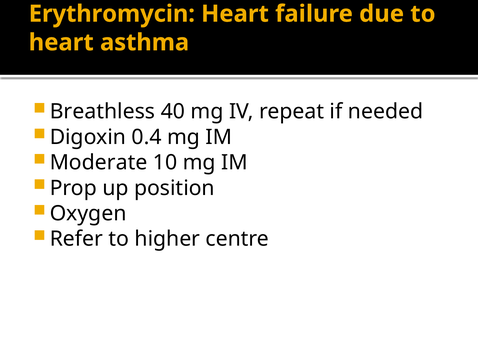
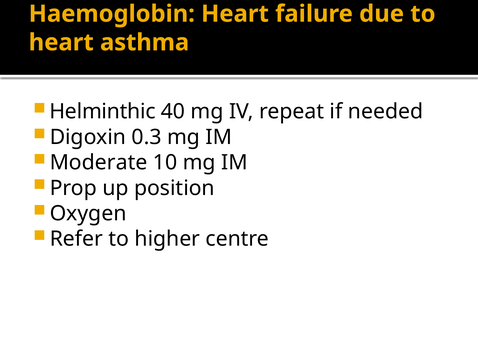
Erythromycin: Erythromycin -> Haemoglobin (112, 14)
Breathless: Breathless -> Helminthic (103, 112)
0.4: 0.4 -> 0.3 (147, 137)
